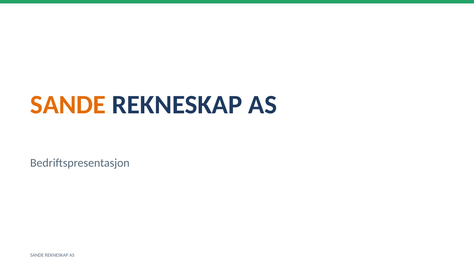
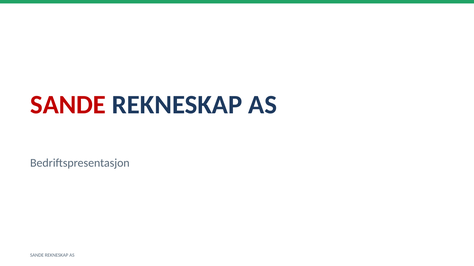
SANDE colour: orange -> red (68, 105)
